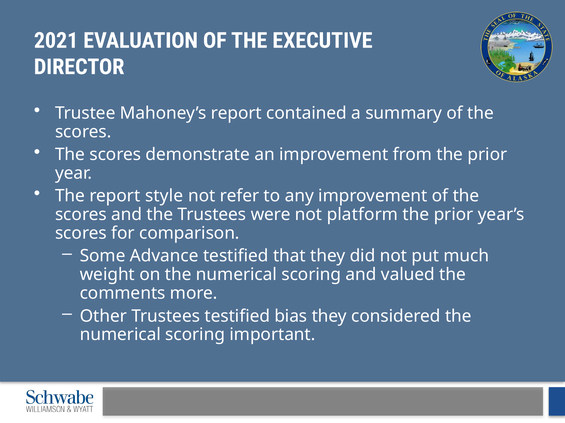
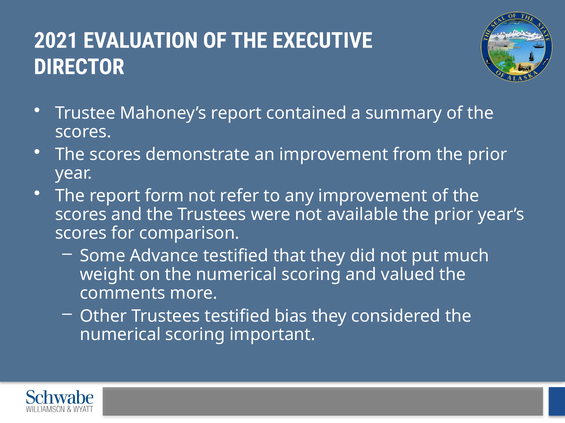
style: style -> form (164, 196)
platform: platform -> available (362, 215)
